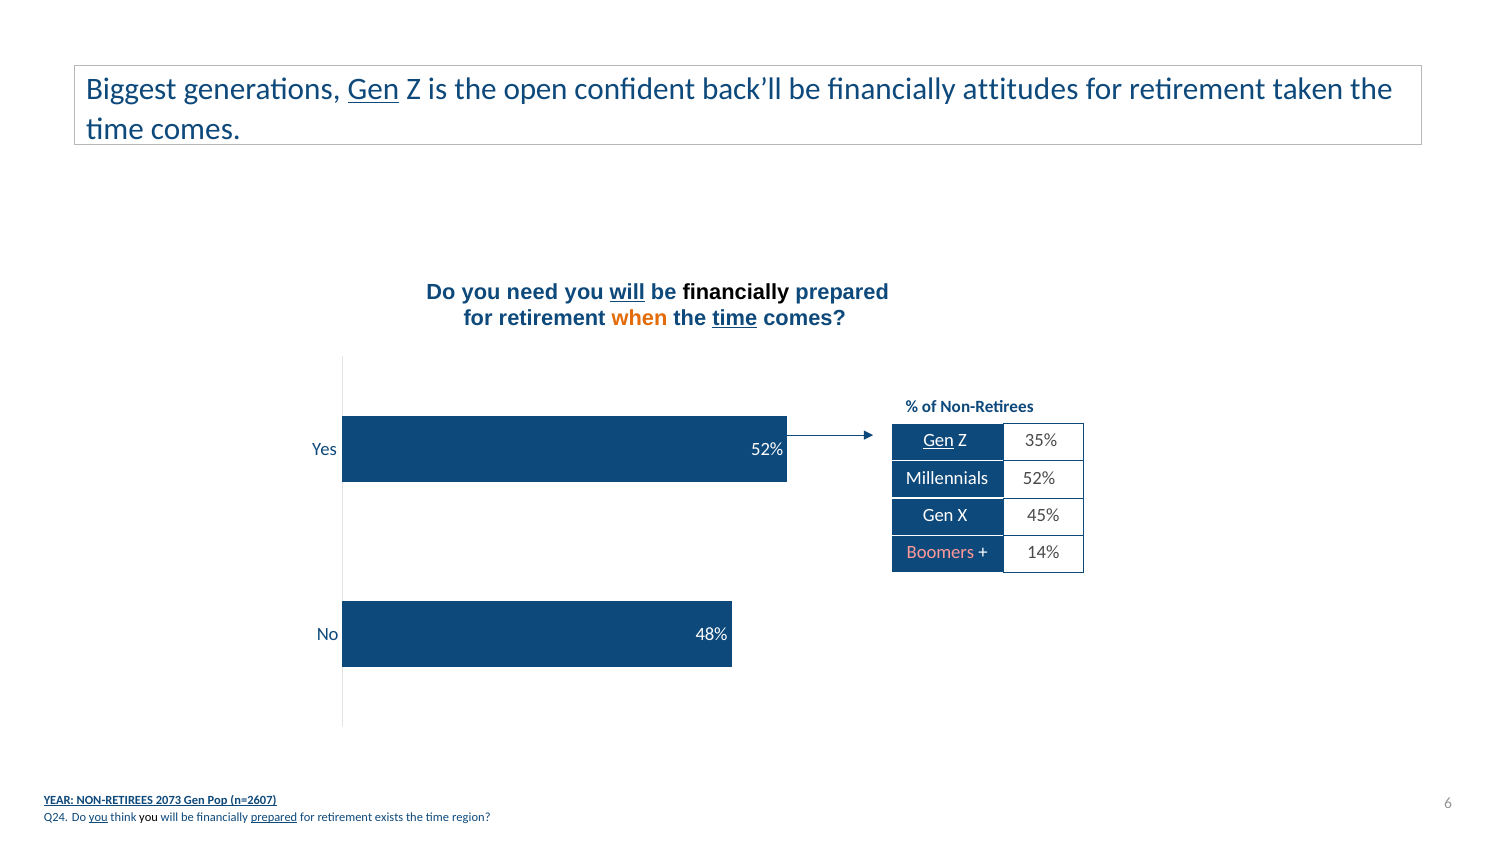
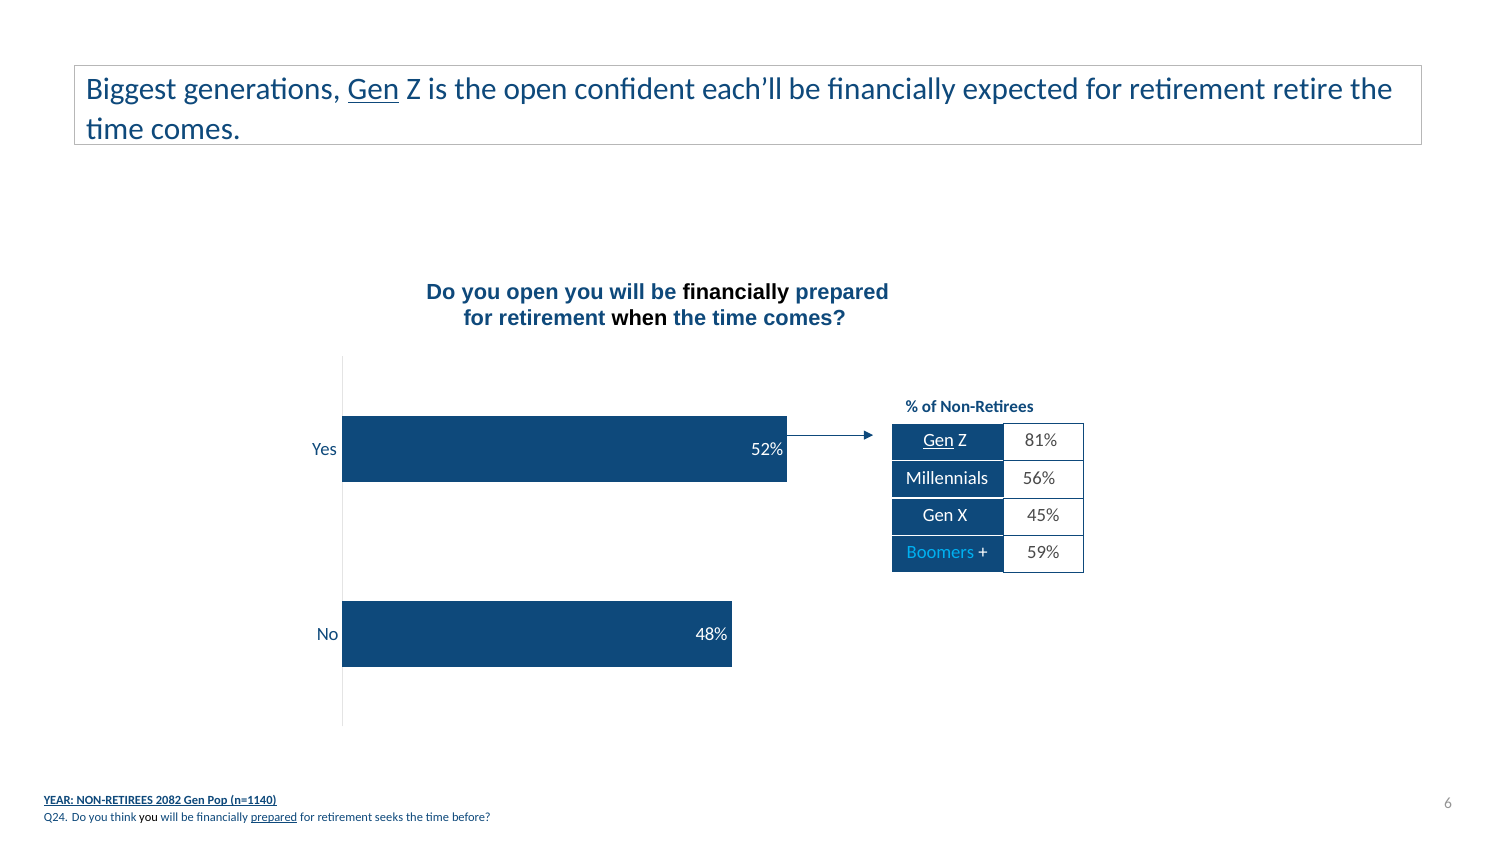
back’ll: back’ll -> each’ll (742, 89)
attitudes: attitudes -> expected (1021, 89)
taken: taken -> retire (1308, 89)
you need: need -> open (533, 292)
will underline: present -> none (627, 292)
when colour: orange -> black (639, 318)
time underline: present -> none (735, 318)
35%: 35% -> 81% (1041, 440)
Millennials 52%: 52% -> 56% (1039, 478)
Boomers colour: pink -> light blue (940, 552)
14%: 14% -> 59% (1043, 552)
2073: 2073 -> 2082 (168, 799)
n=2607: n=2607 -> n=1140 (253, 799)
you underline: present -> none (98, 817)
exists: exists -> seeks (389, 817)
region: region -> before (471, 817)
